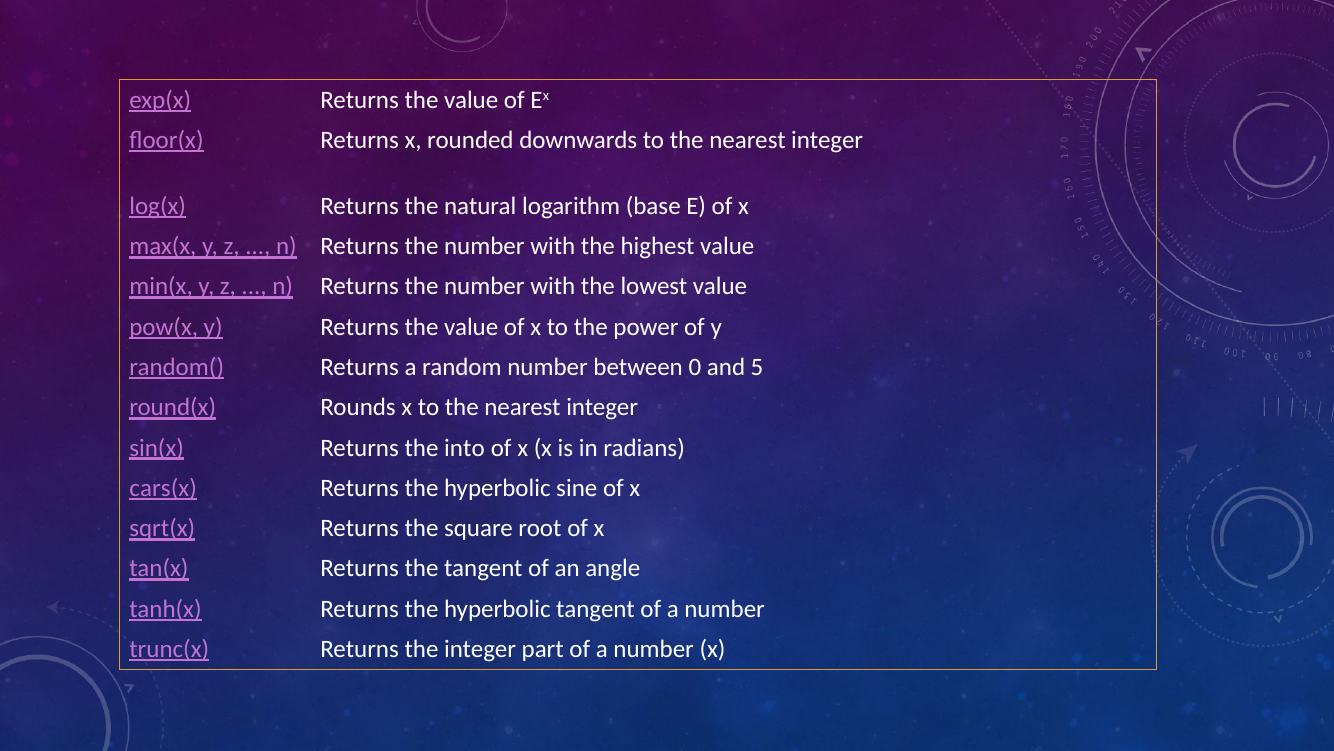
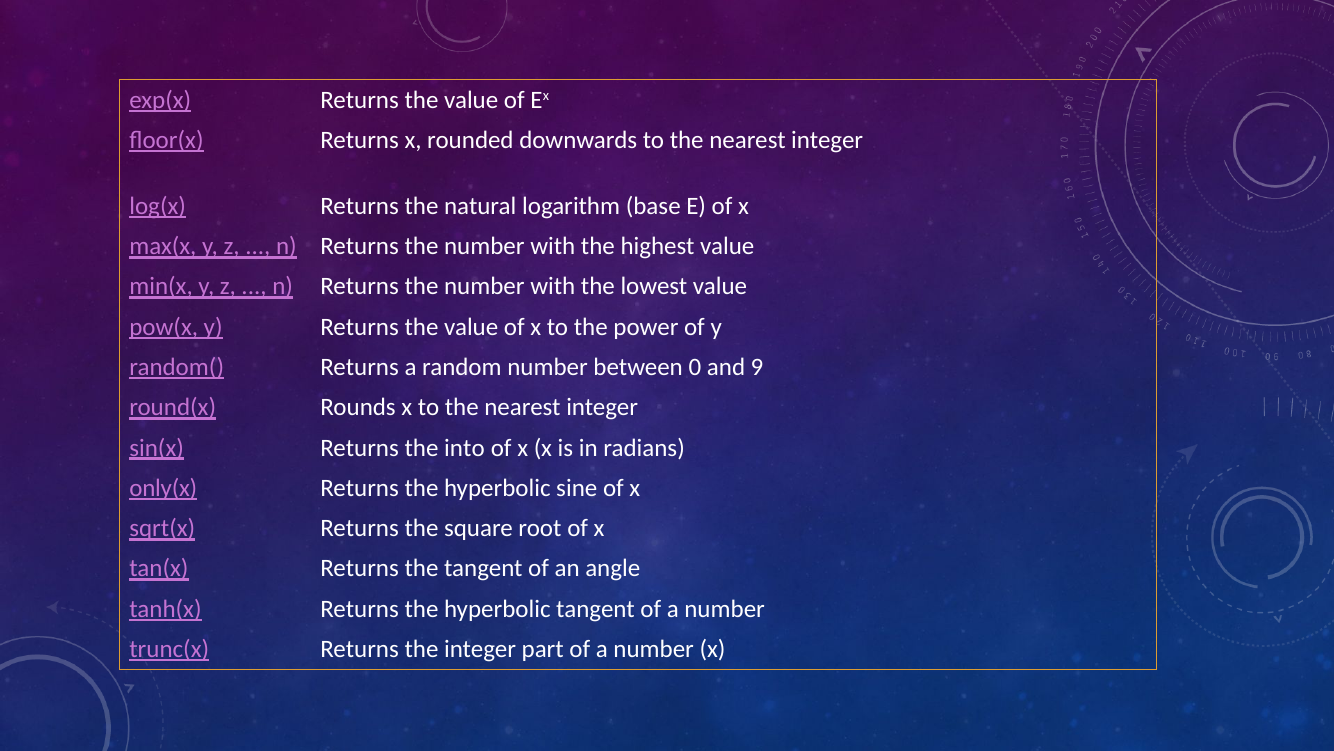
5: 5 -> 9 (757, 367)
cars(x: cars(x -> only(x (163, 488)
